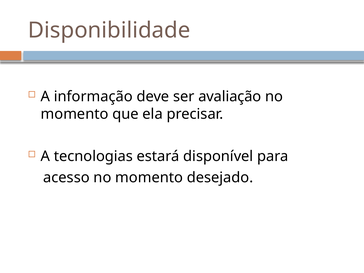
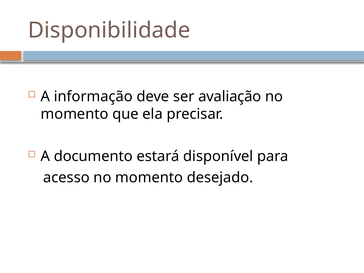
tecnologias: tecnologias -> documento (93, 156)
